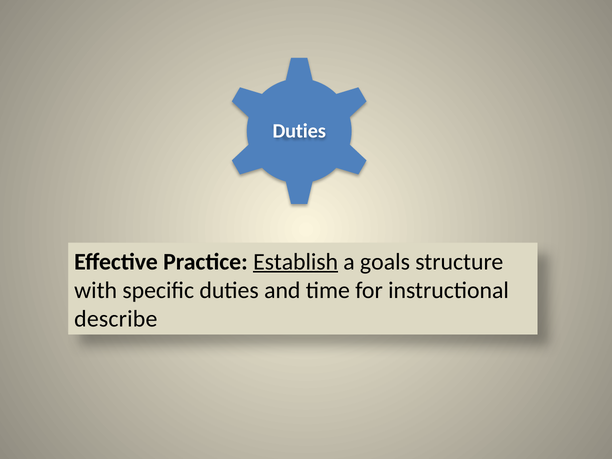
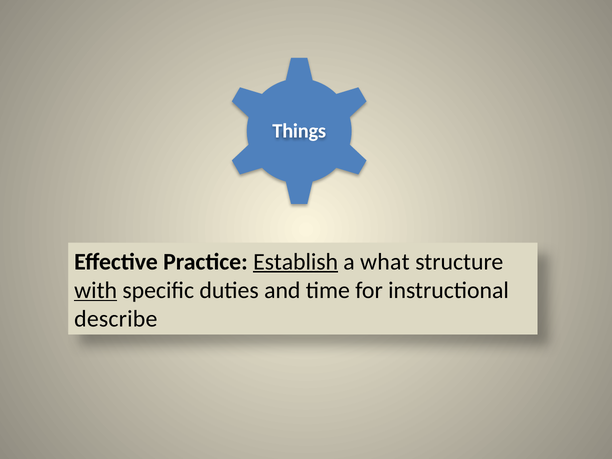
Duties: Duties -> Things (299, 131)
goals: goals -> what (385, 262)
with underline: none -> present (96, 290)
